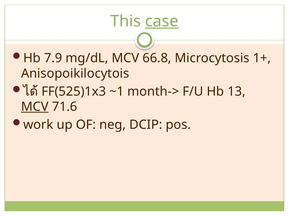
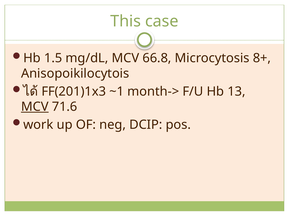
case underline: present -> none (162, 21)
7.9: 7.9 -> 1.5 (53, 58)
1+: 1+ -> 8+ (262, 58)
FF(525)1x3: FF(525)1x3 -> FF(201)1x3 (74, 92)
